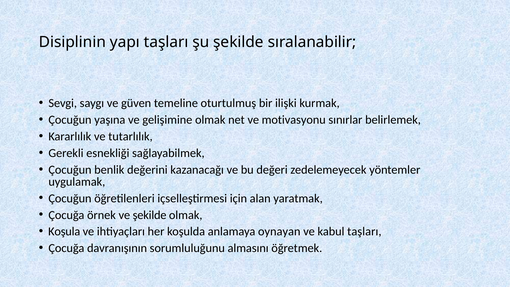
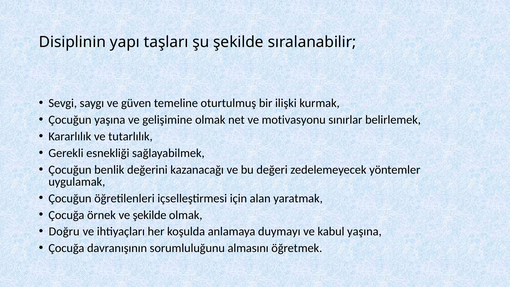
Koşula: Koşula -> Doğru (64, 232)
oynayan: oynayan -> duymayı (279, 232)
kabul taşları: taşları -> yaşına (364, 232)
